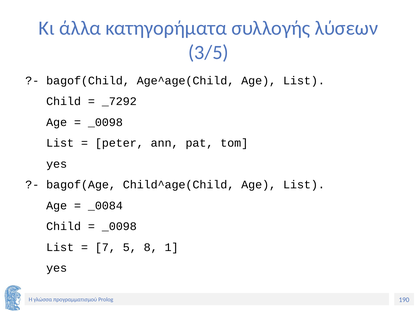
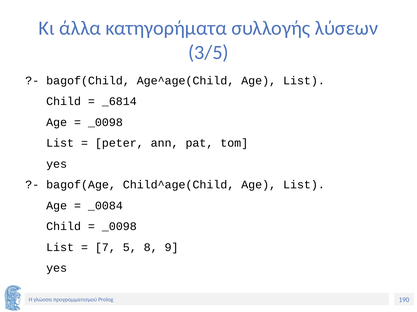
_7292: _7292 -> _6814 (119, 102)
1: 1 -> 9 (172, 248)
